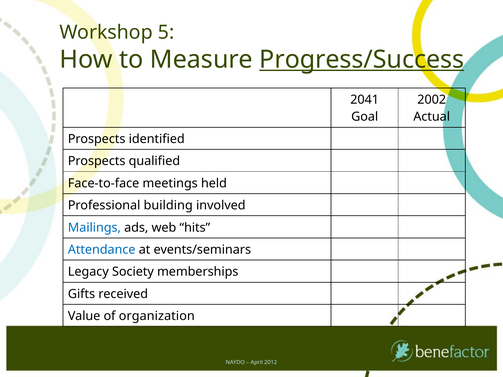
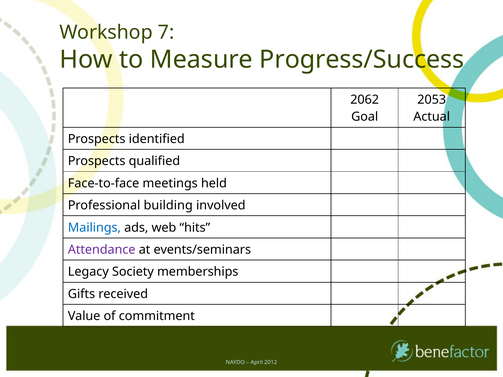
5: 5 -> 7 (166, 32)
Progress/Success underline: present -> none (362, 60)
2041: 2041 -> 2062 (365, 100)
2002: 2002 -> 2053 (432, 100)
Attendance colour: blue -> purple (102, 250)
organization: organization -> commitment (157, 316)
